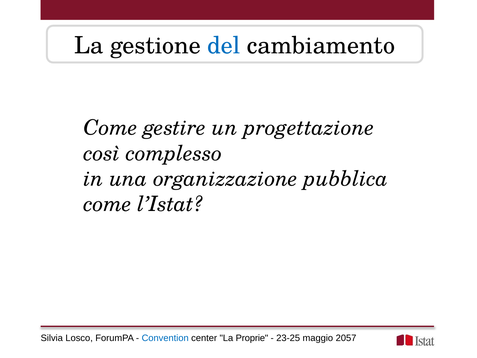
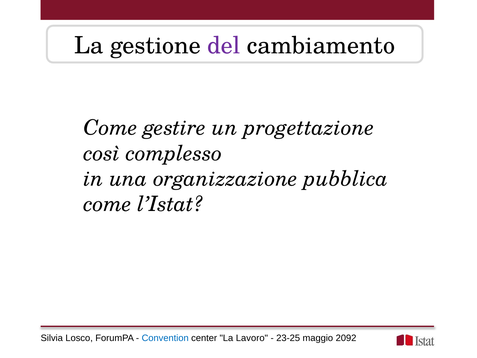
del colour: blue -> purple (224, 46)
Proprie: Proprie -> Lavoro (252, 338)
2057: 2057 -> 2092 (346, 338)
